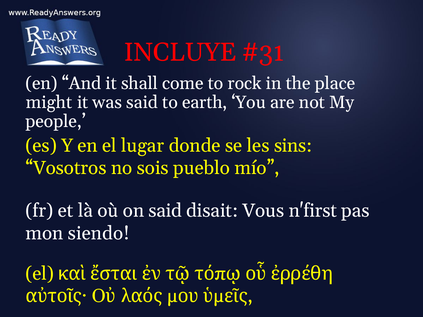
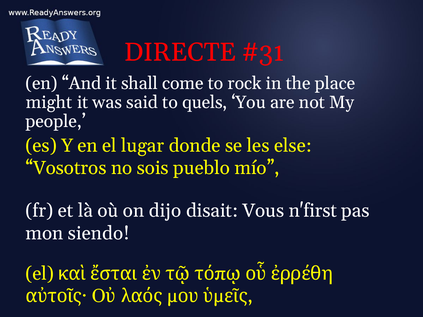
INCLUYE: INCLUYE -> DIRECTE (180, 52)
earth: earth -> quels (205, 102)
sins: sins -> else (293, 146)
on said: said -> dijo (165, 211)
